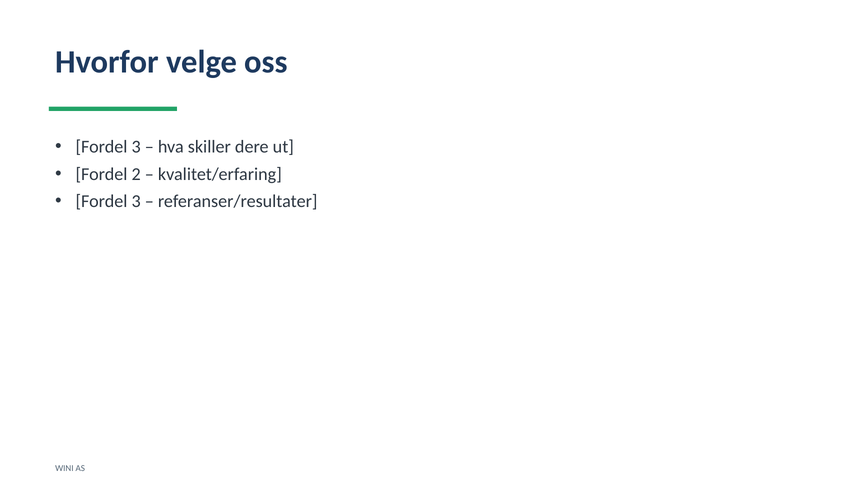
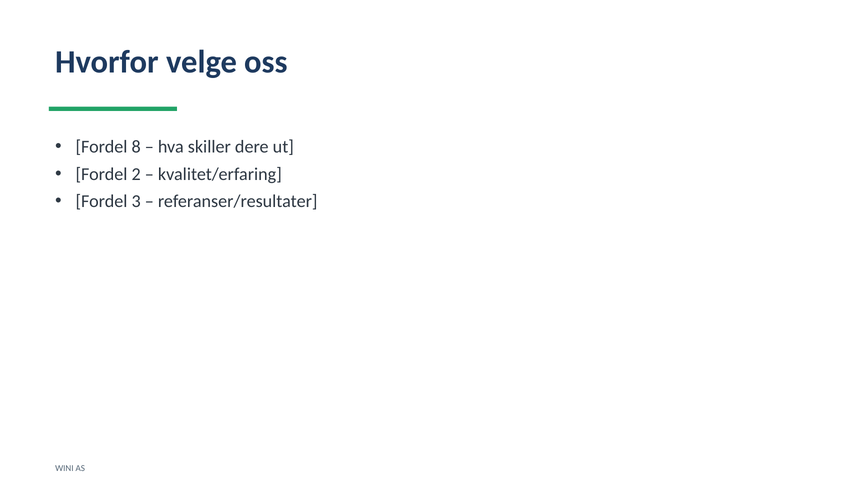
3: 3 -> 8 (136, 147)
